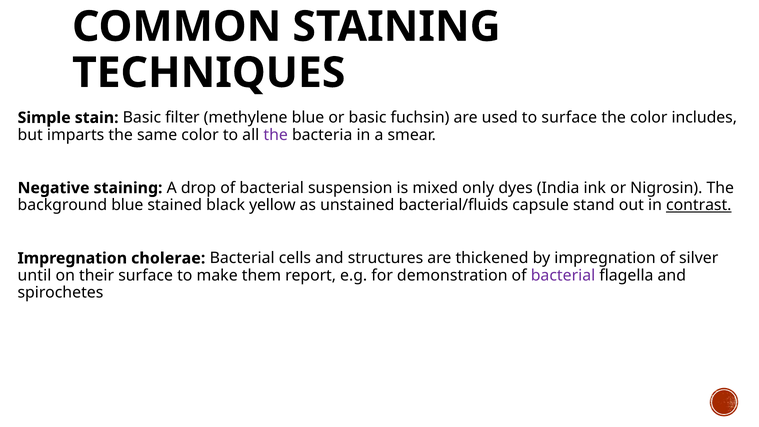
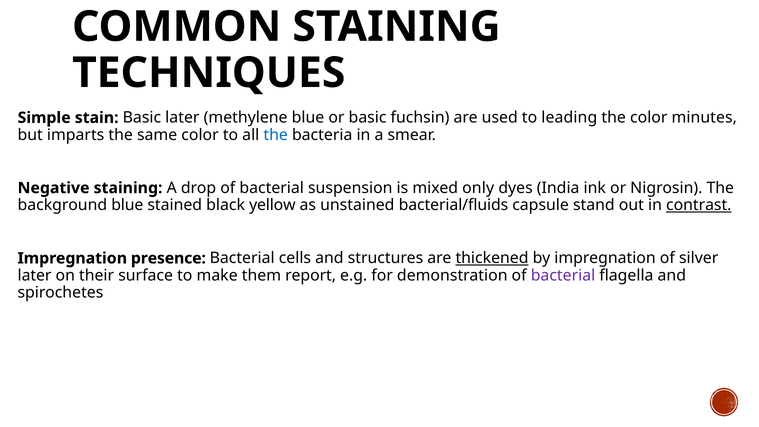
Basic filter: filter -> later (182, 118)
to surface: surface -> leading (569, 118)
includes: includes -> minutes (704, 118)
the colour: purple -> blue (276, 135)
cholerae: cholerae -> presence (168, 258)
thickened underline: none -> present (492, 258)
until: until -> later (35, 275)
